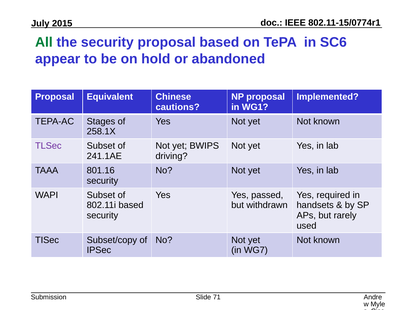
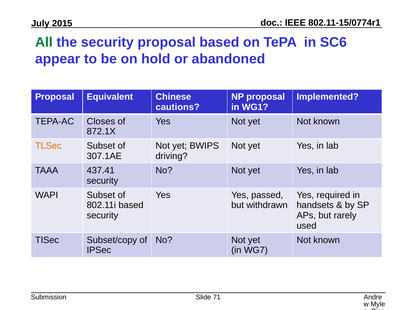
Stages: Stages -> Closes (101, 121)
258.1X: 258.1X -> 872.1X (101, 132)
TLSec colour: purple -> orange (48, 146)
241.1AE: 241.1AE -> 307.1AE (104, 156)
801.16: 801.16 -> 437.41 (101, 170)
